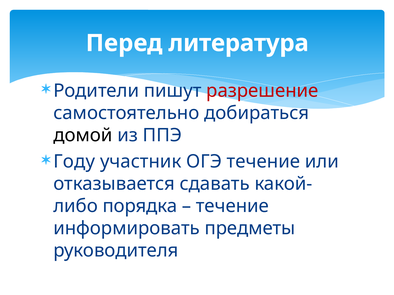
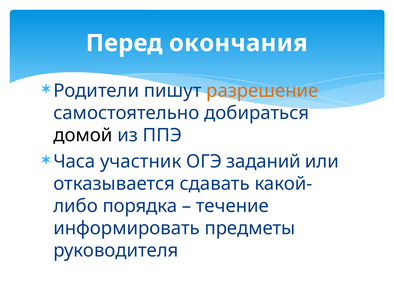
литература: литература -> окончания (238, 43)
разрешение colour: red -> orange (262, 91)
Году: Году -> Часа (74, 162)
ОГЭ течение: течение -> заданий (263, 162)
